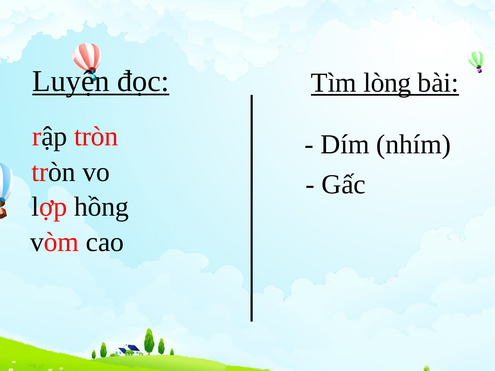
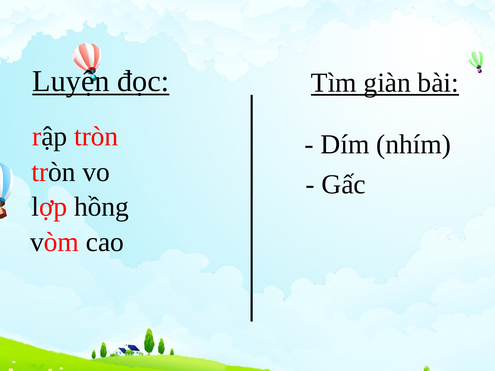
lòng: lòng -> giàn (387, 83)
